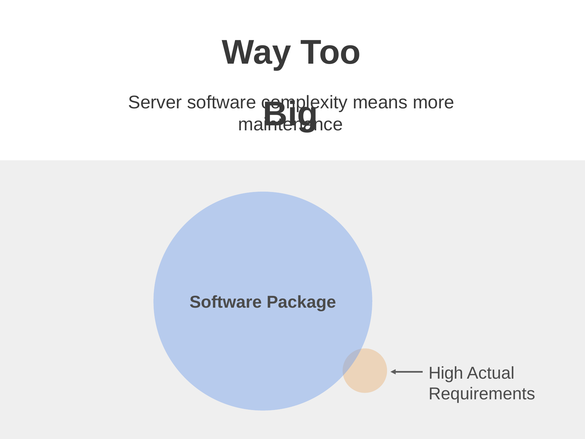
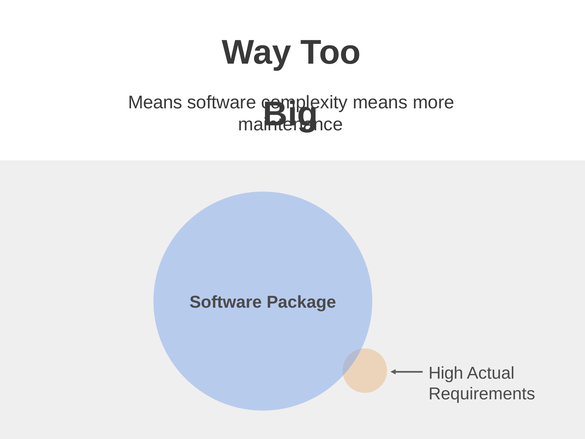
Server: Server -> Means (155, 103)
